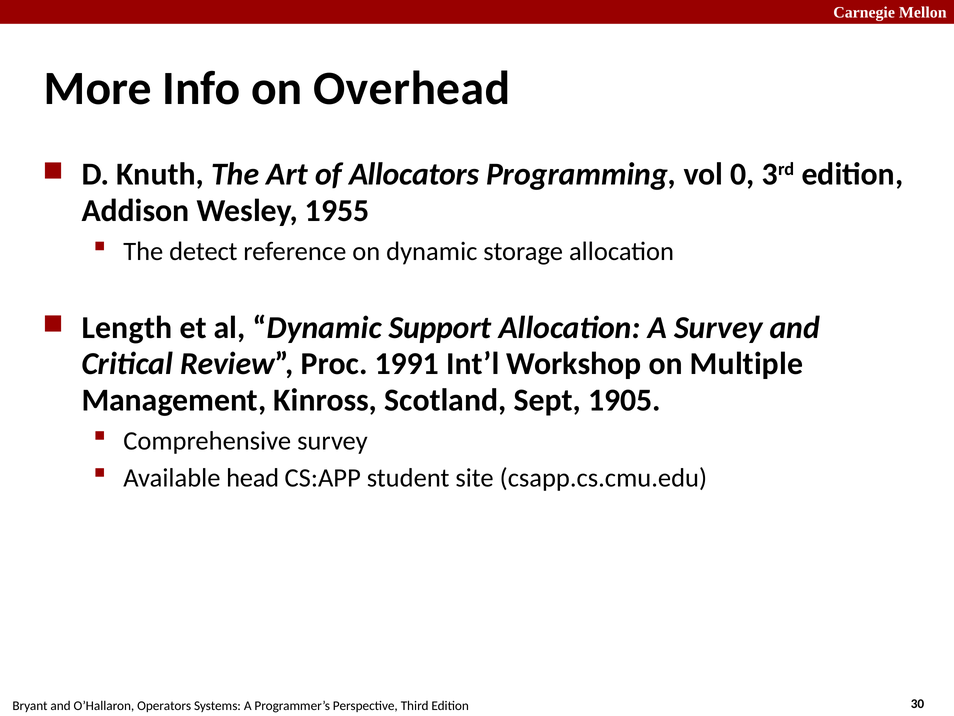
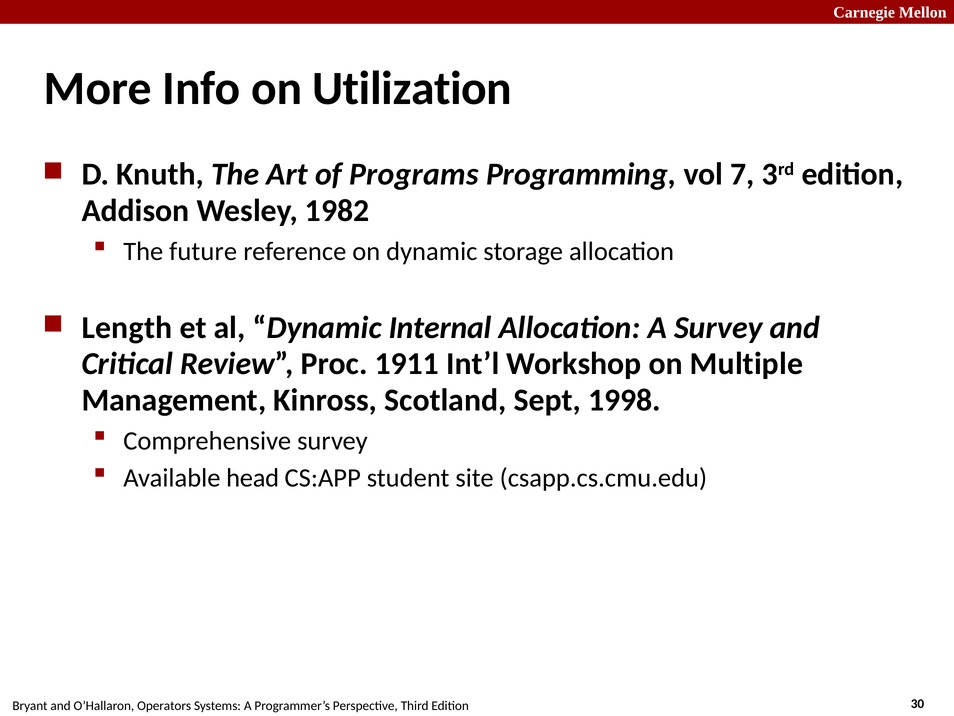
Overhead: Overhead -> Utilization (412, 88)
Allocators: Allocators -> Programs (414, 174)
0: 0 -> 7 (743, 174)
1955: 1955 -> 1982 (337, 211)
detect: detect -> future (203, 251)
Support: Support -> Internal (440, 327)
1991: 1991 -> 1911 (407, 364)
1905: 1905 -> 1998 (624, 400)
